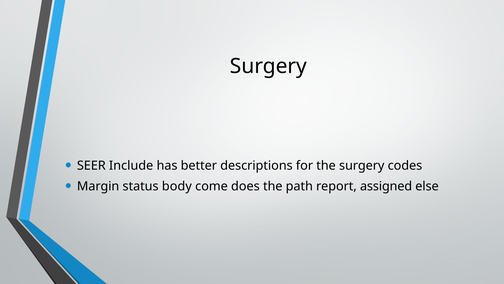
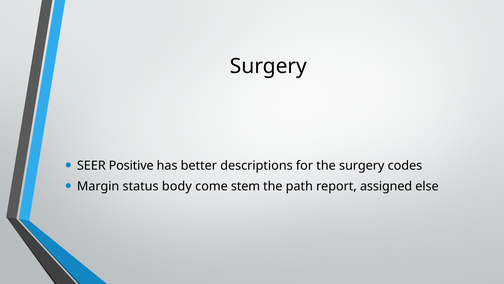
Include: Include -> Positive (131, 165)
does: does -> stem (246, 186)
